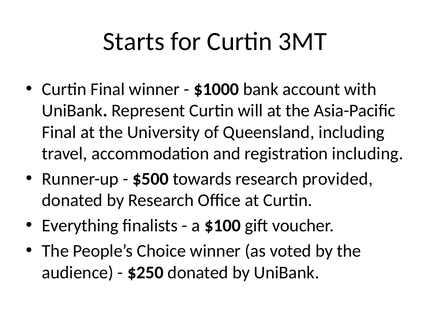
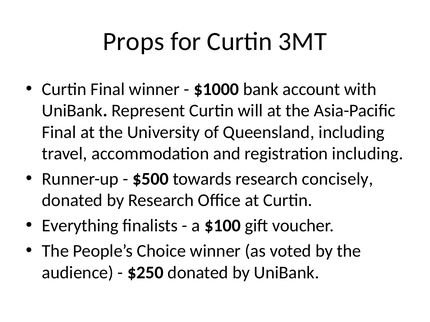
Starts: Starts -> Props (134, 42)
provided: provided -> concisely (337, 179)
